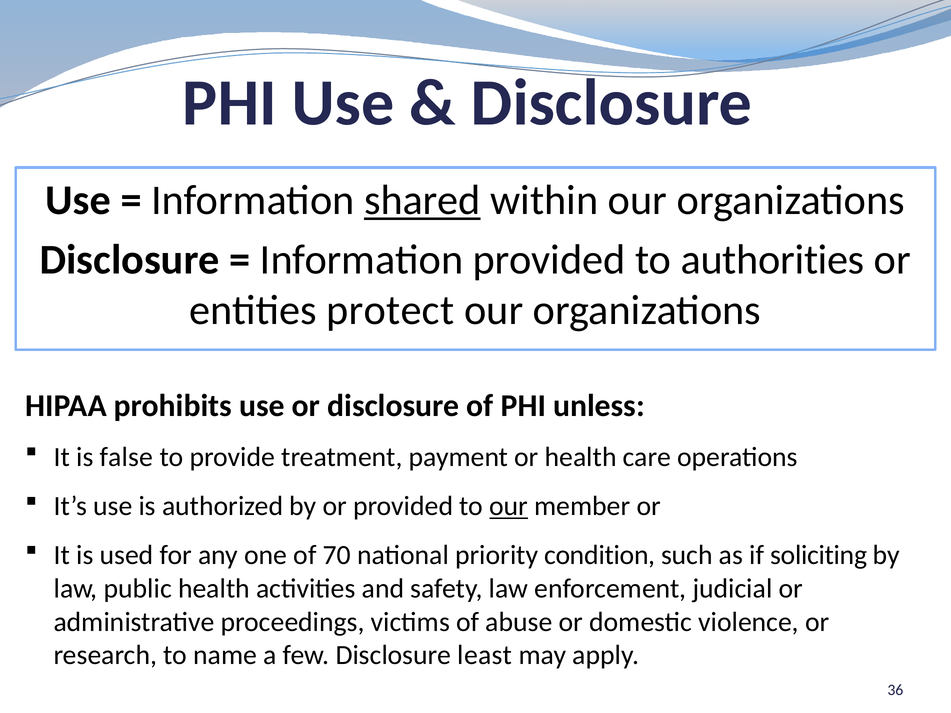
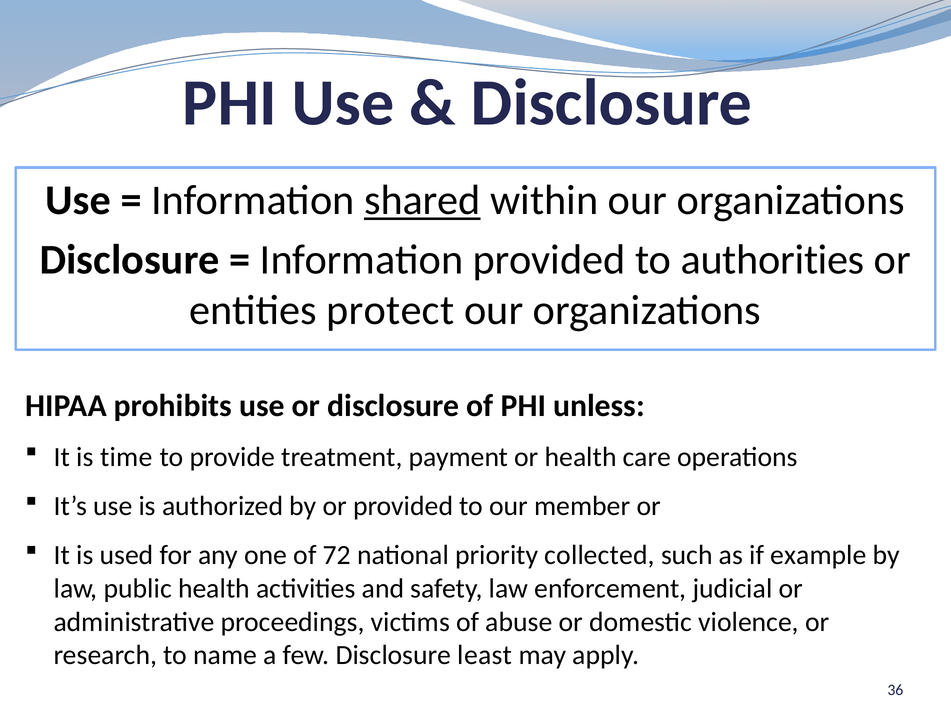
false: false -> time (126, 457)
our underline: present -> none (509, 506)
70: 70 -> 72 (337, 556)
condition: condition -> collected (600, 556)
soliciting: soliciting -> example (819, 556)
